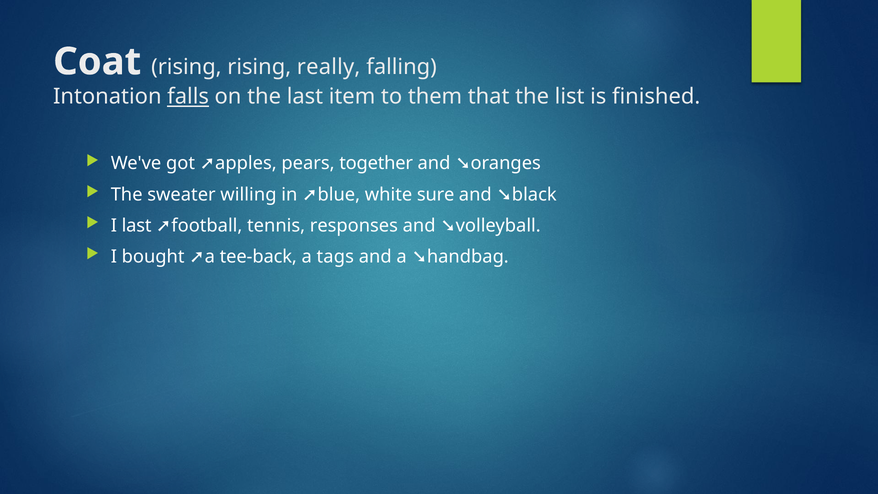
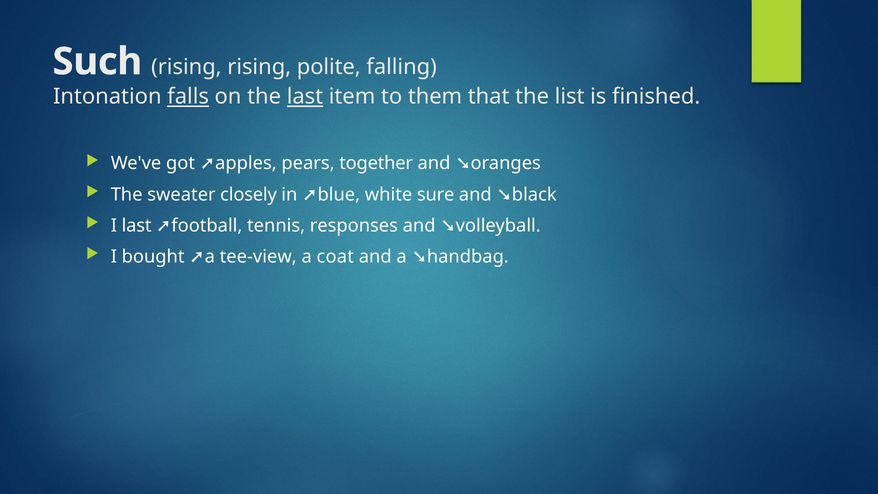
Coat: Coat -> Such (97, 62)
really: really -> polite (329, 67)
last underline: none -> present (305, 97)
willing: willing -> closely (249, 195)
tee-back: tee-back -> tee-view (258, 257)
tags: tags -> coat (335, 257)
